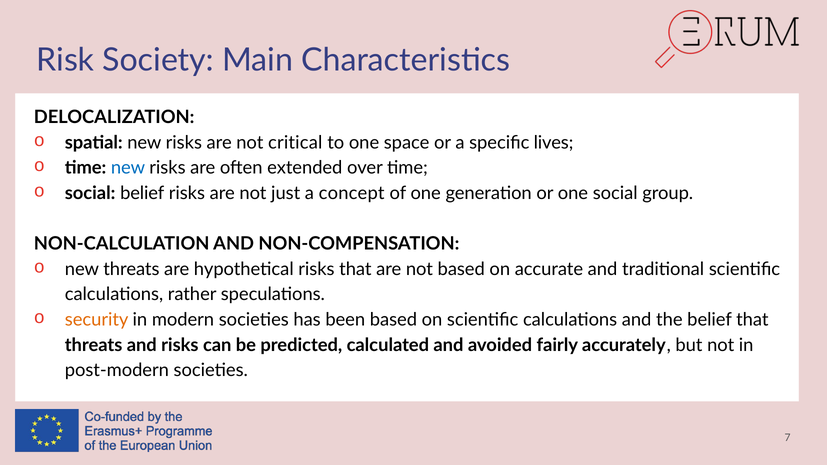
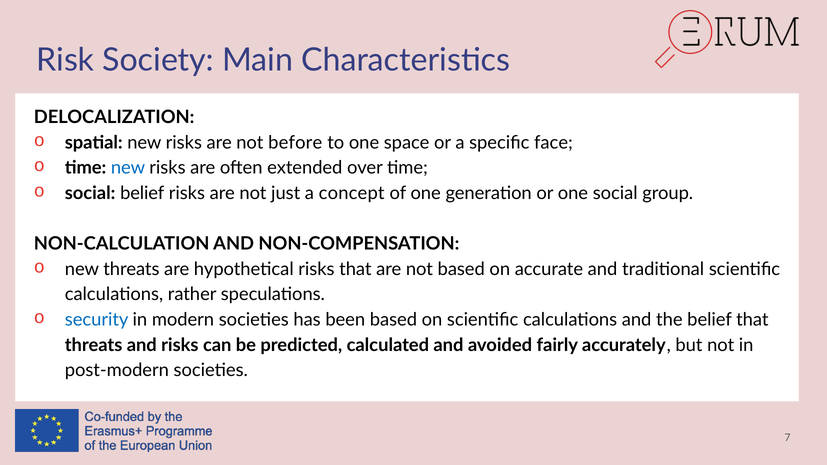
critical: critical -> before (295, 143)
lives: lives -> face (553, 143)
security colour: orange -> blue (97, 320)
